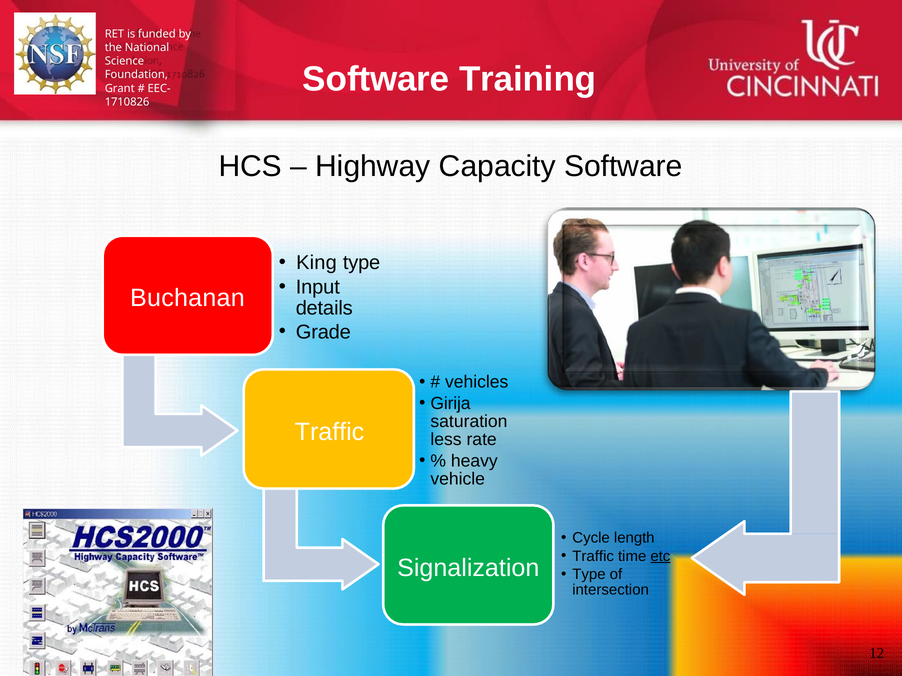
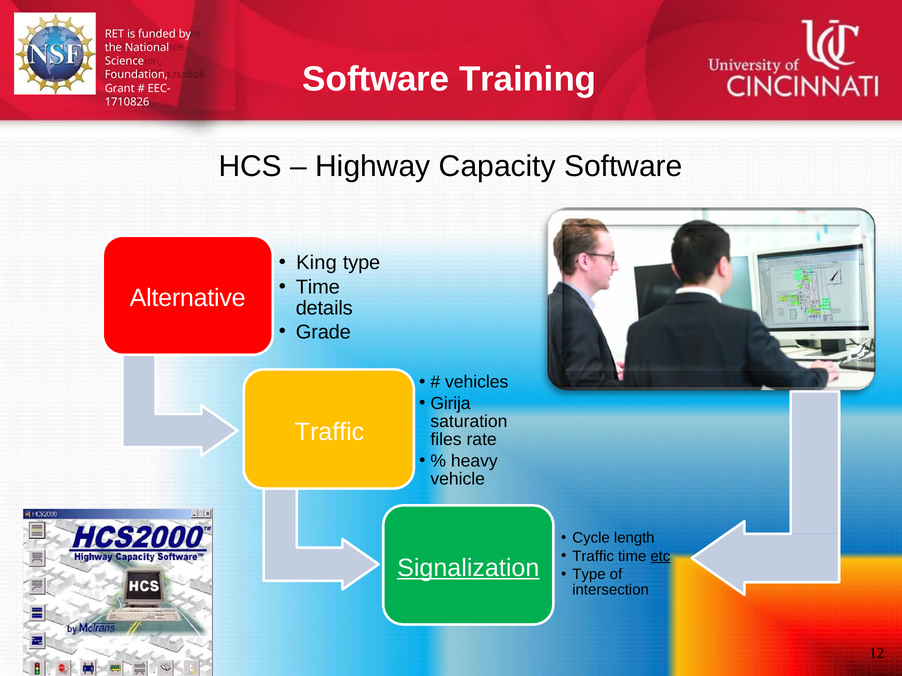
Input: Input -> Time (318, 287)
Buchanan: Buchanan -> Alternative (188, 298)
less: less -> files (446, 440)
Signalization underline: none -> present (468, 568)
